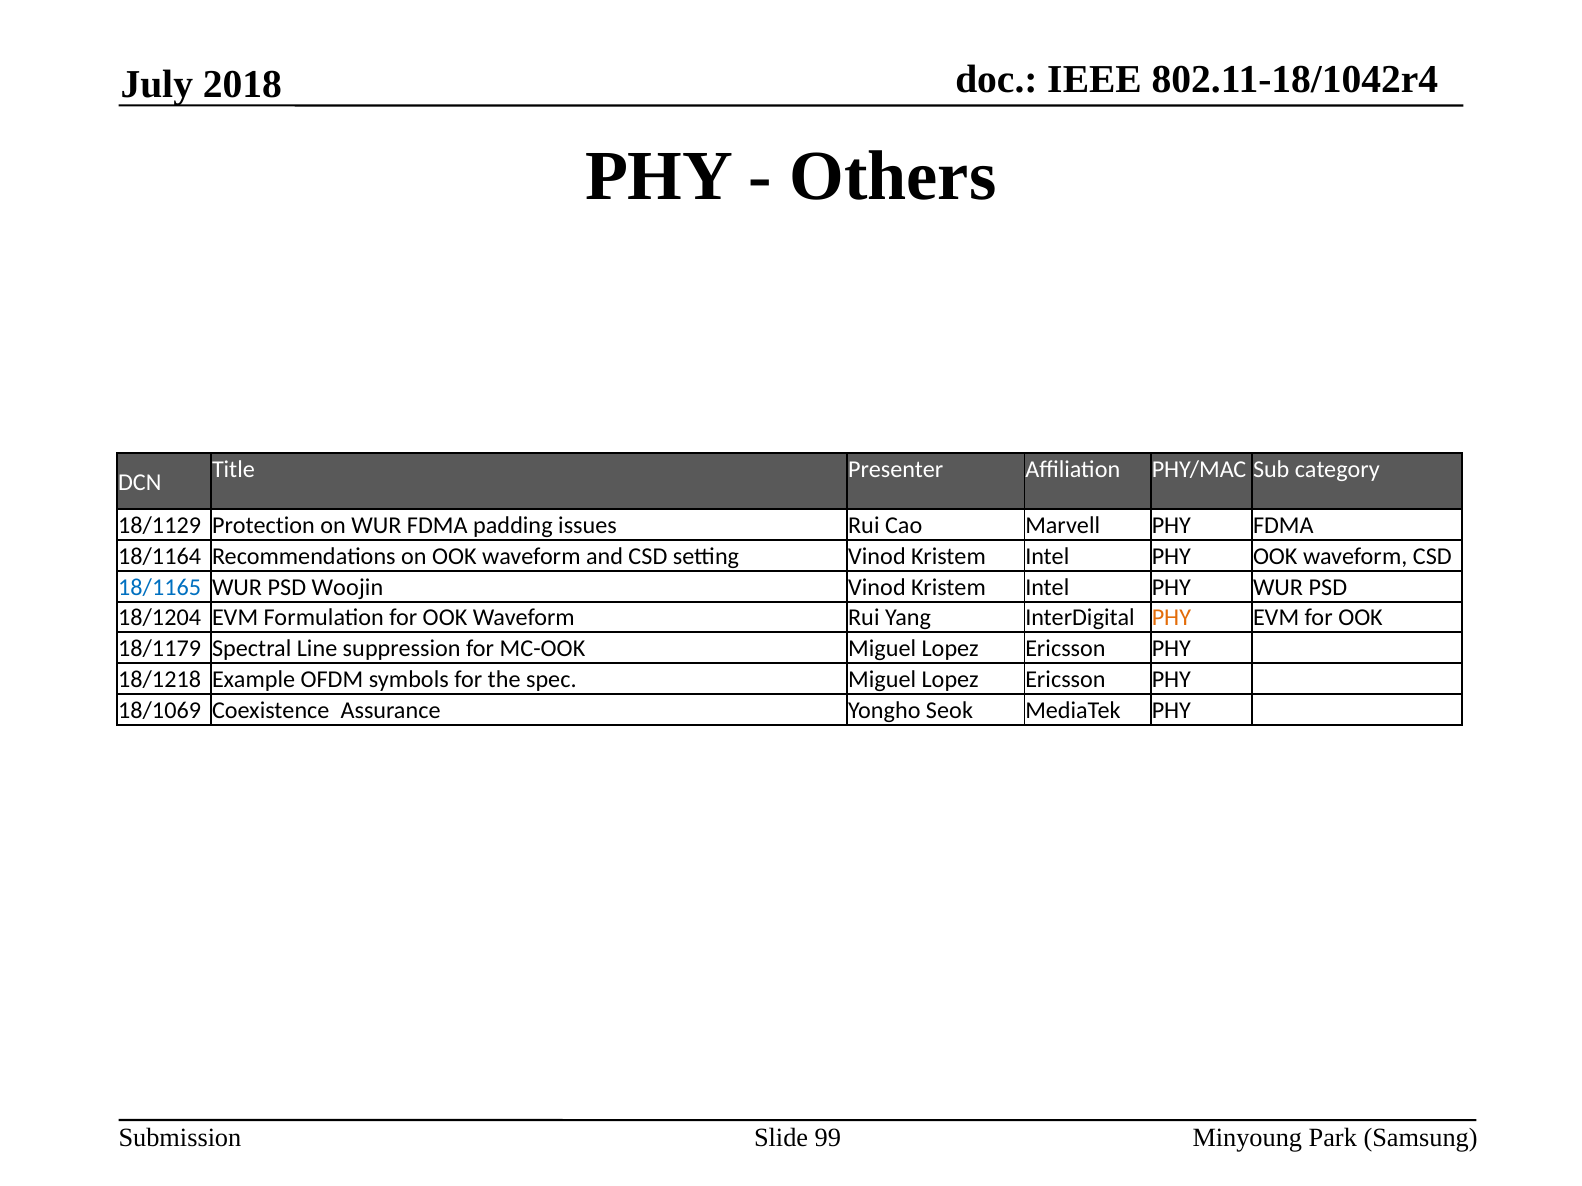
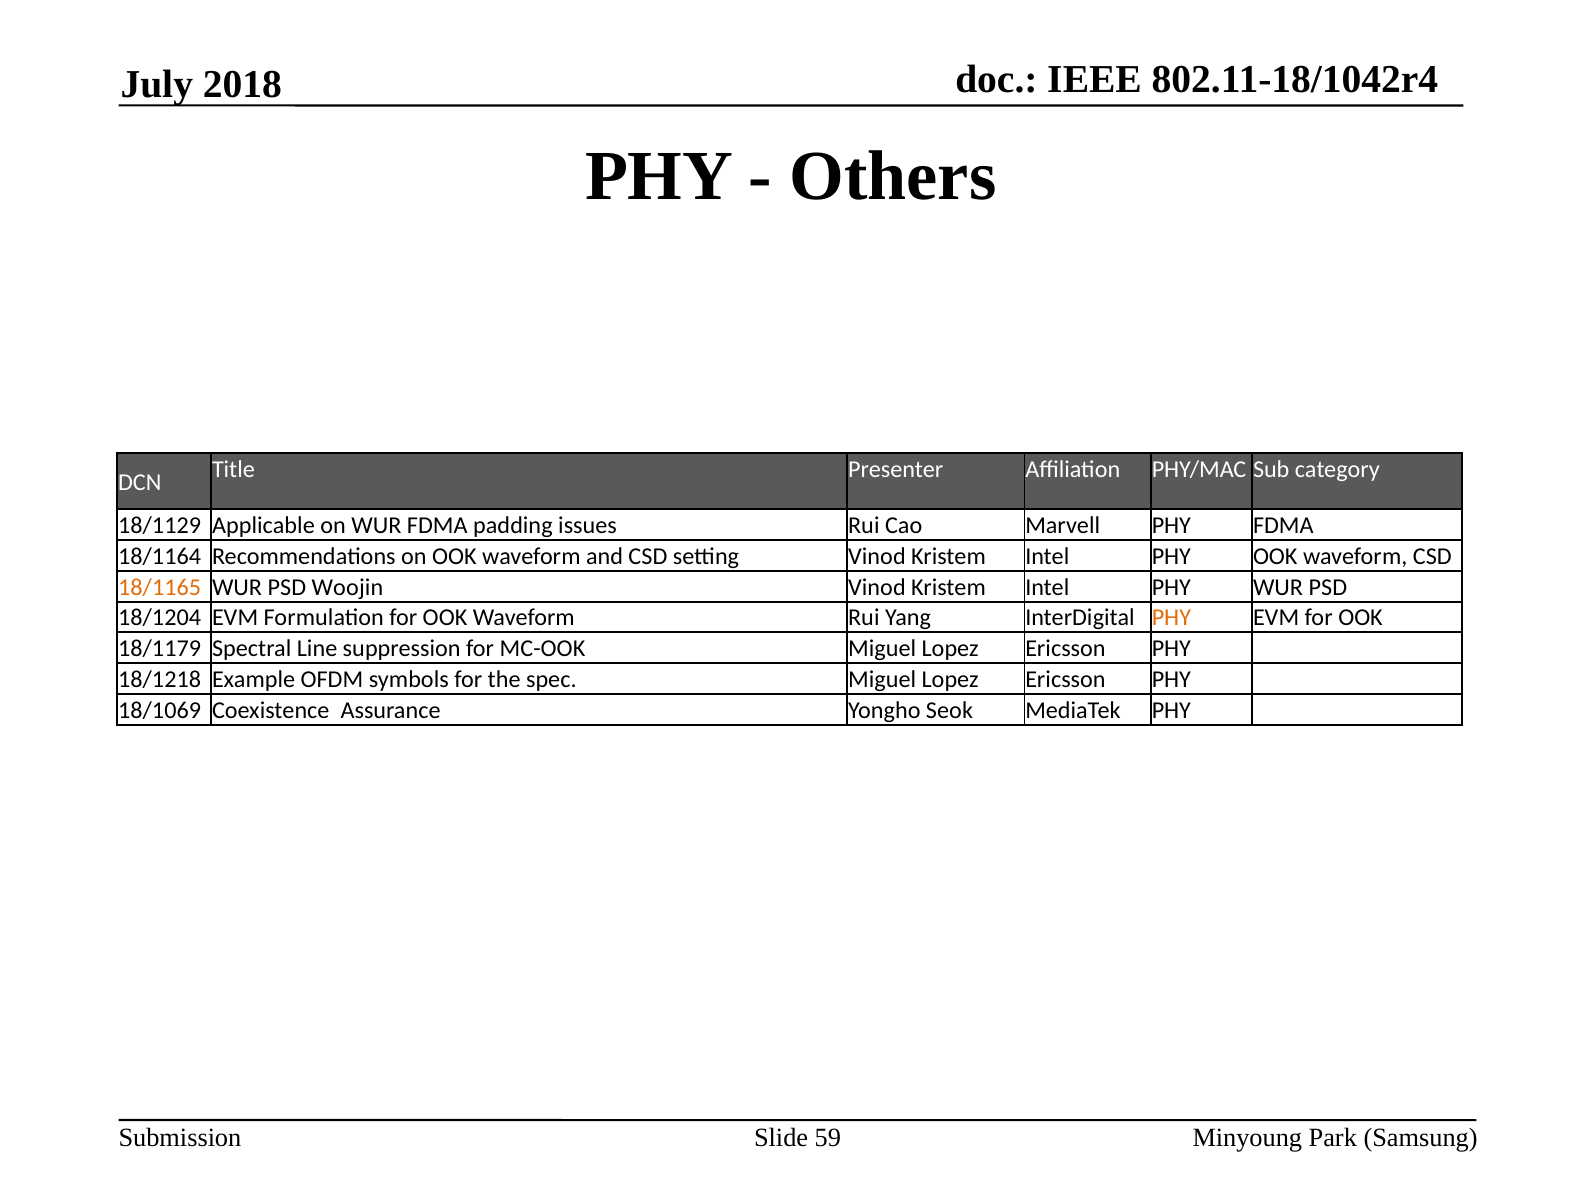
Protection: Protection -> Applicable (263, 526)
18/1165 colour: blue -> orange (160, 587)
99: 99 -> 59 (828, 1138)
